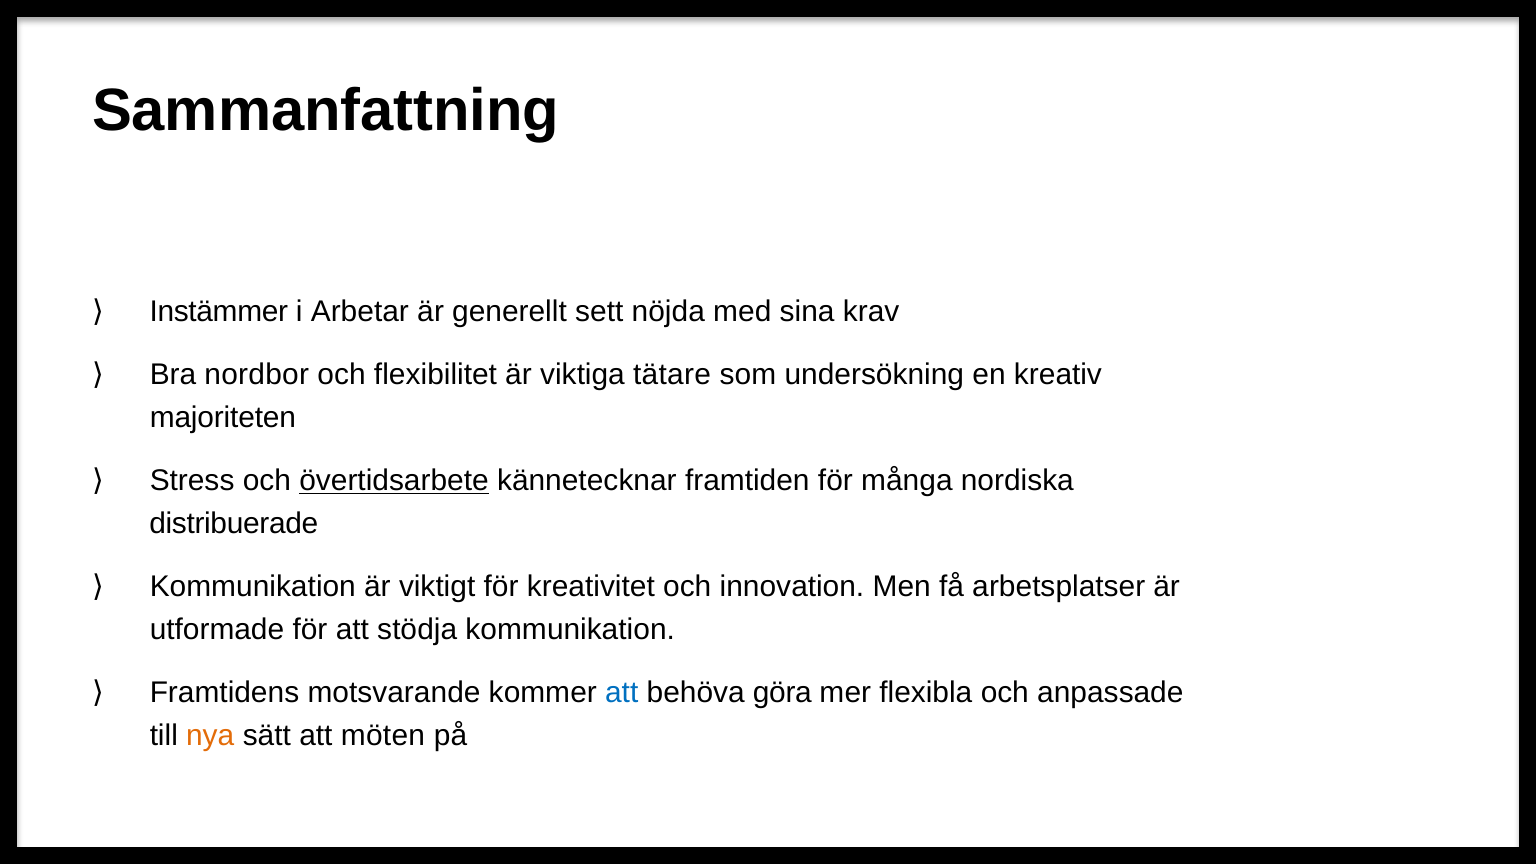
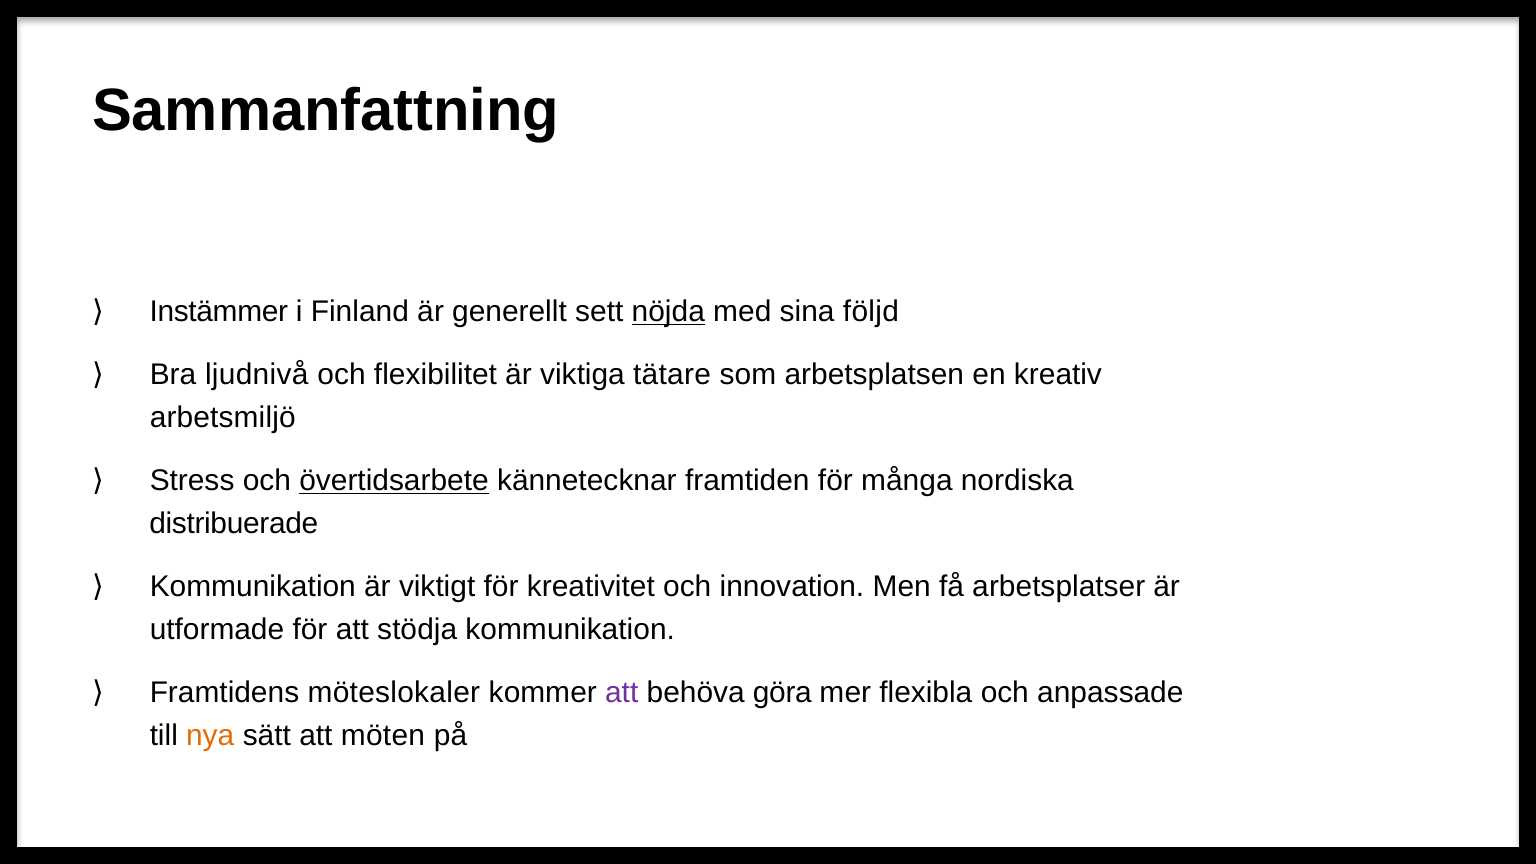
Arbetar: Arbetar -> Finland (360, 312)
nöjda underline: none -> present (668, 312)
krav: krav -> följd (871, 312)
nordbor: nordbor -> ljudnivå (257, 375)
undersökning: undersökning -> arbetsplatsen (874, 375)
majoriteten: majoriteten -> arbetsmiljö (223, 418)
motsvarande: motsvarande -> möteslokaler (394, 693)
att colour: blue -> purple (622, 693)
